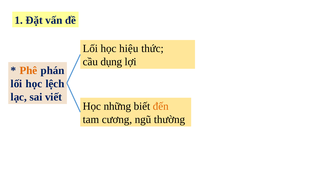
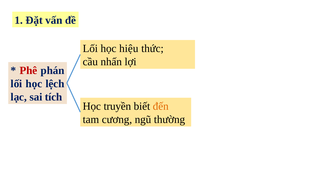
dụng: dụng -> nhấn (111, 62)
Phê colour: orange -> red (28, 70)
viết: viết -> tích (54, 97)
những: những -> truyền (117, 106)
